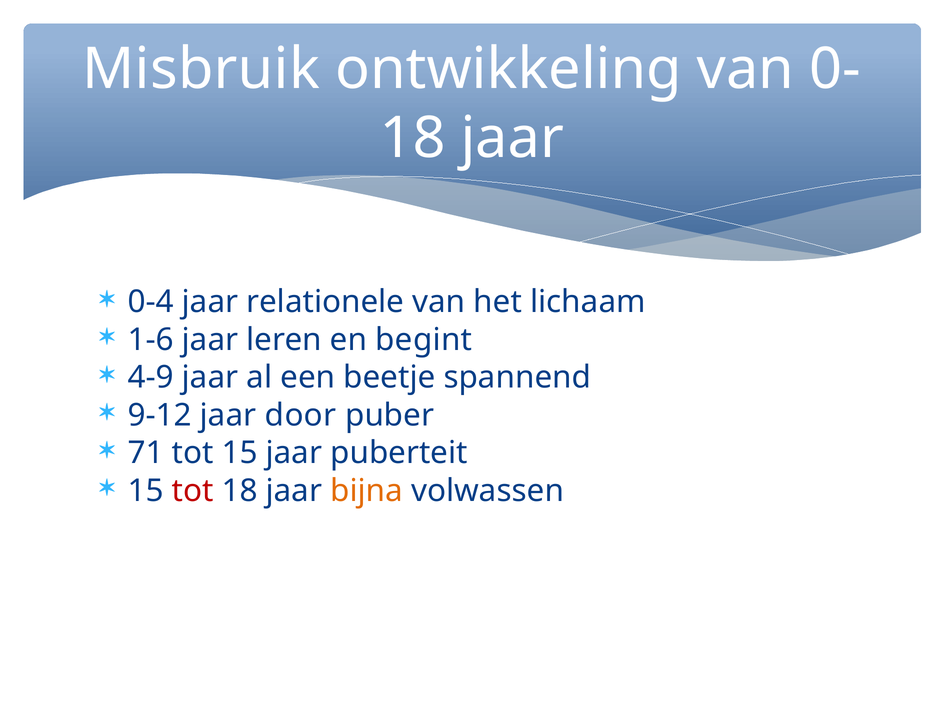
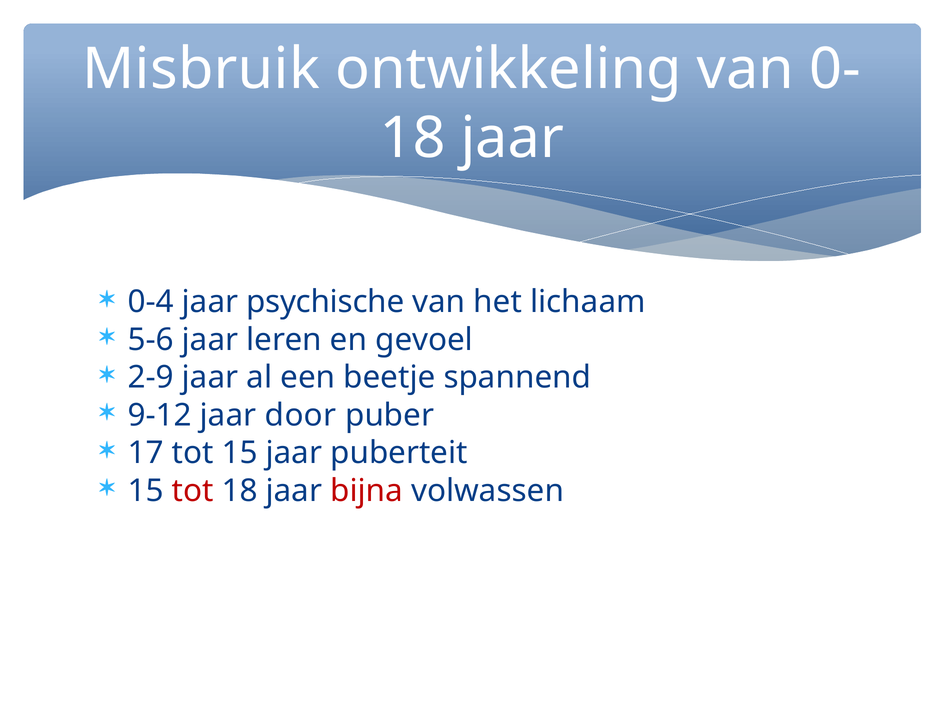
relationele: relationele -> psychische (325, 302)
1-6: 1-6 -> 5-6 (151, 340)
begint: begint -> gevoel (424, 340)
4-9: 4-9 -> 2-9 (151, 377)
71: 71 -> 17 (146, 453)
bijna colour: orange -> red (367, 491)
